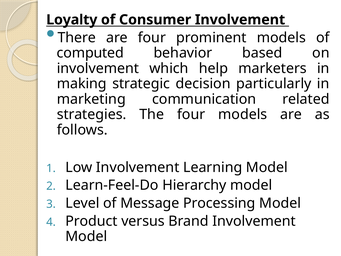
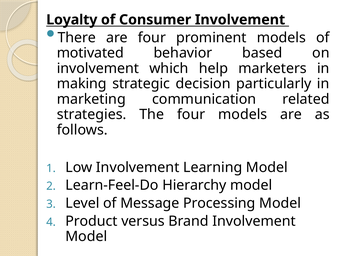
computed: computed -> motivated (90, 53)
